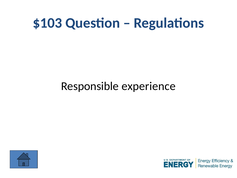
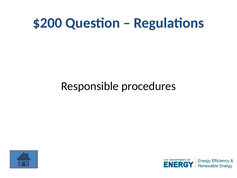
$103: $103 -> $200 (47, 23)
experience: experience -> procedures (149, 86)
